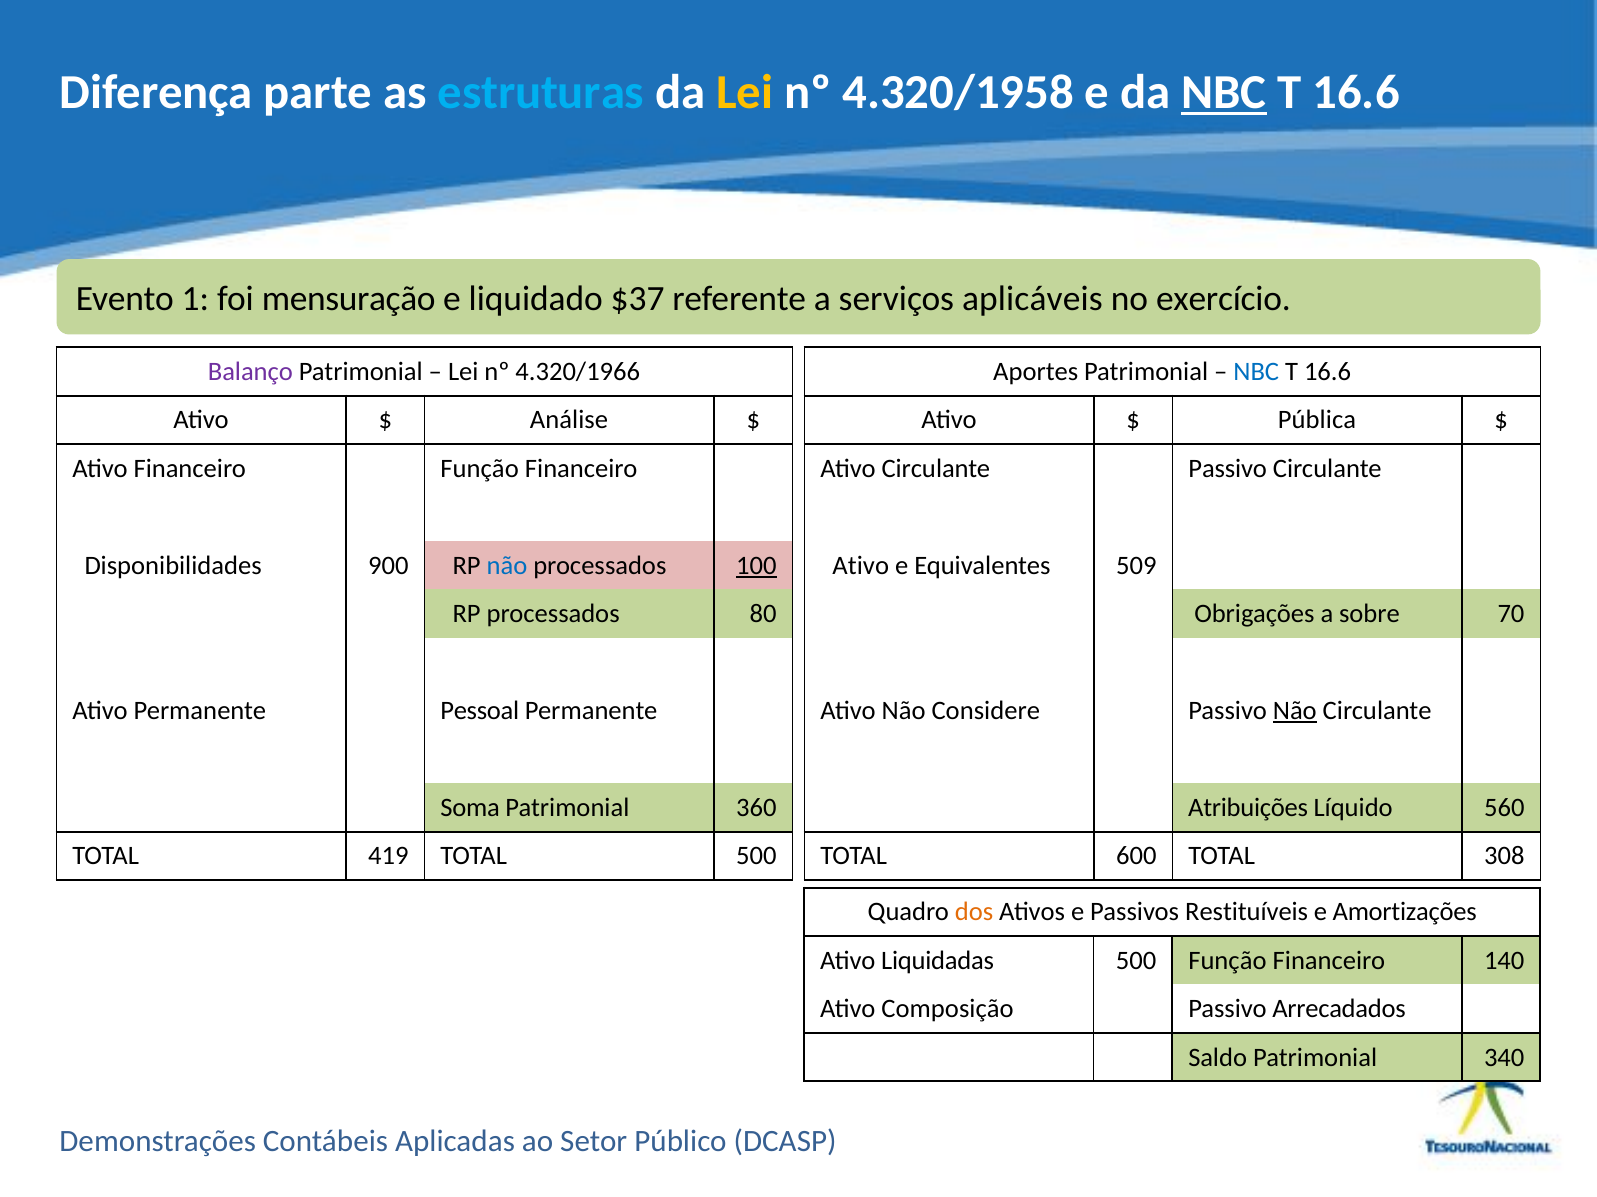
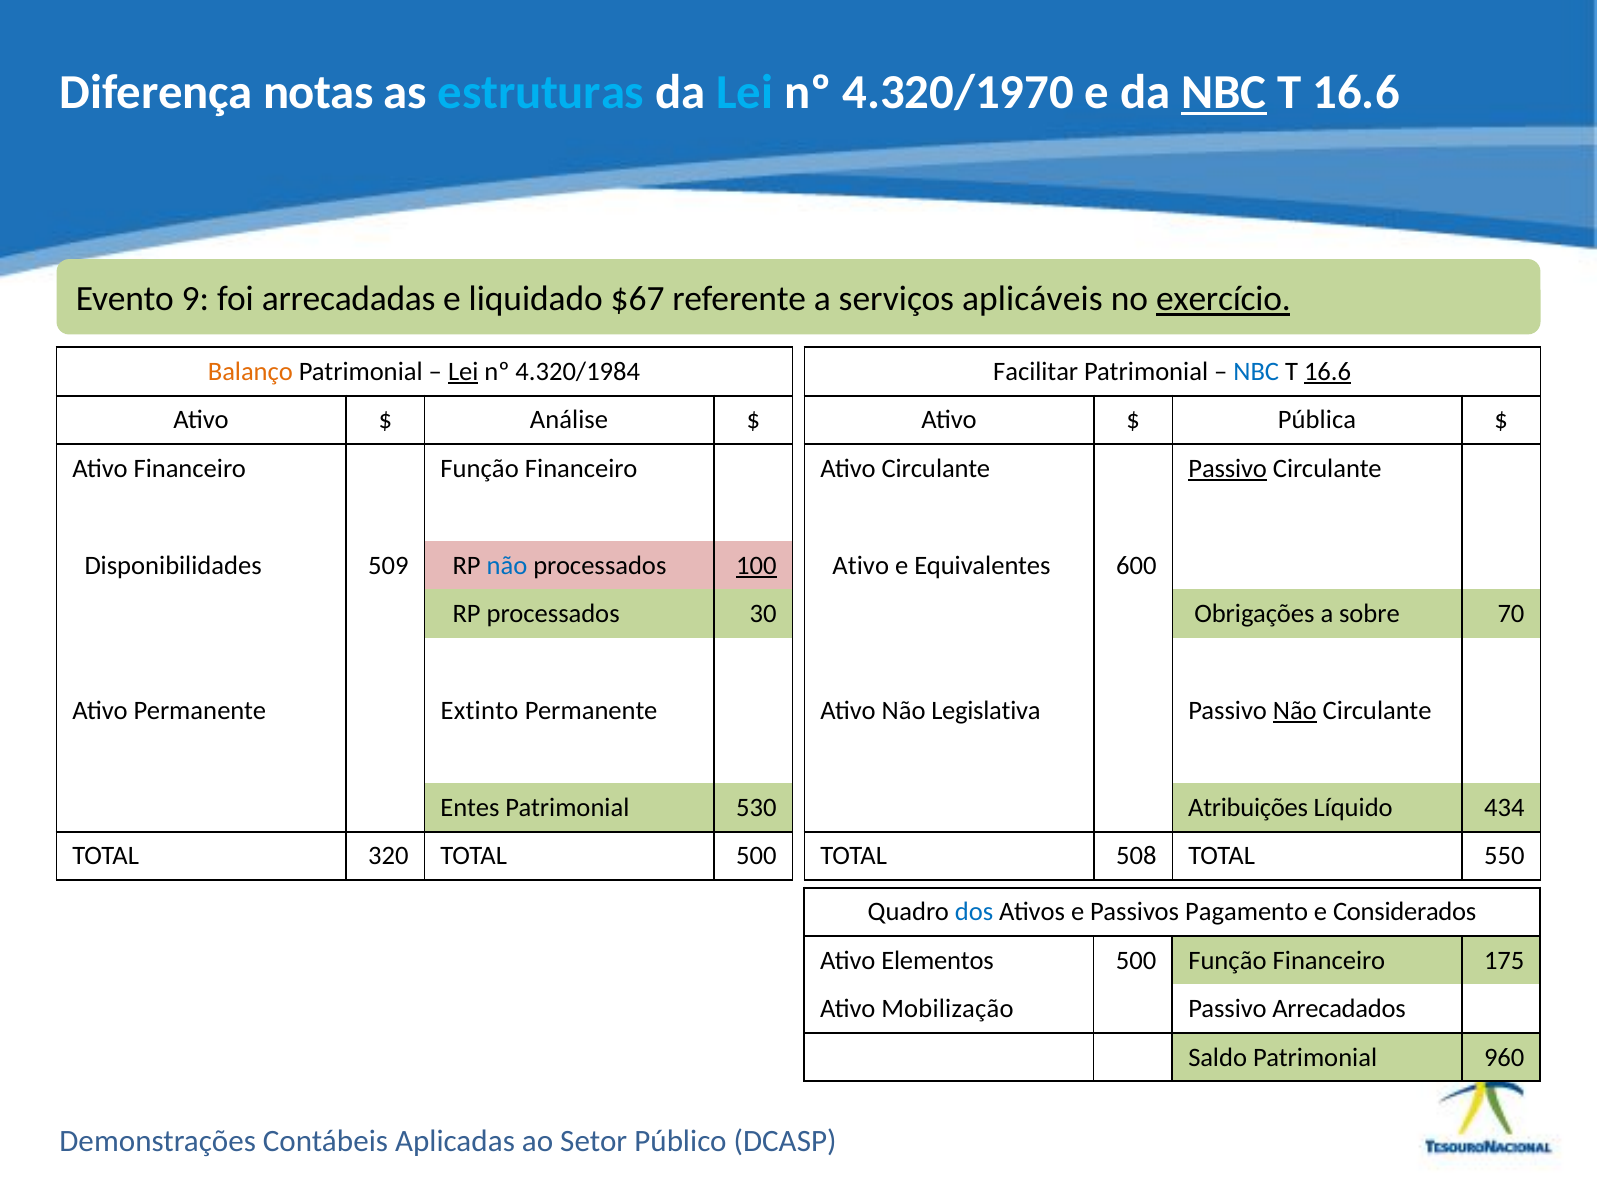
parte: parte -> notas (318, 93)
Lei colour: yellow -> light blue (745, 93)
4.320/1958: 4.320/1958 -> 4.320/1970 (958, 93)
1: 1 -> 9 (195, 299)
mensuração: mensuração -> arrecadadas (349, 299)
$37: $37 -> $67 (638, 299)
exercício underline: none -> present (1223, 299)
Balanço colour: purple -> orange (250, 372)
Lei underline: none -> present (463, 372)
4.320/1966: 4.320/1966 -> 4.320/1984 (578, 372)
Aportes: Aportes -> Facilitar (1036, 372)
16.6 underline: none -> present (1328, 372)
Passivo underline: none -> present (1228, 469)
900: 900 -> 509 (388, 566)
509: 509 -> 600 (1136, 566)
80: 80 -> 30 (763, 614)
Pessoal: Pessoal -> Extinto (480, 711)
Considere: Considere -> Legislativa (986, 711)
Soma: Soma -> Entes (470, 808)
360: 360 -> 530 (756, 808)
560: 560 -> 434 (1504, 808)
419: 419 -> 320 (388, 857)
600: 600 -> 508 (1136, 857)
308: 308 -> 550 (1504, 857)
dos colour: orange -> blue (974, 913)
Restituíveis: Restituíveis -> Pagamento (1247, 913)
Amortizações: Amortizações -> Considerados (1405, 913)
Liquidadas: Liquidadas -> Elementos (938, 961)
140: 140 -> 175 (1504, 961)
Composição: Composição -> Mobilização (947, 1010)
340: 340 -> 960 (1504, 1058)
